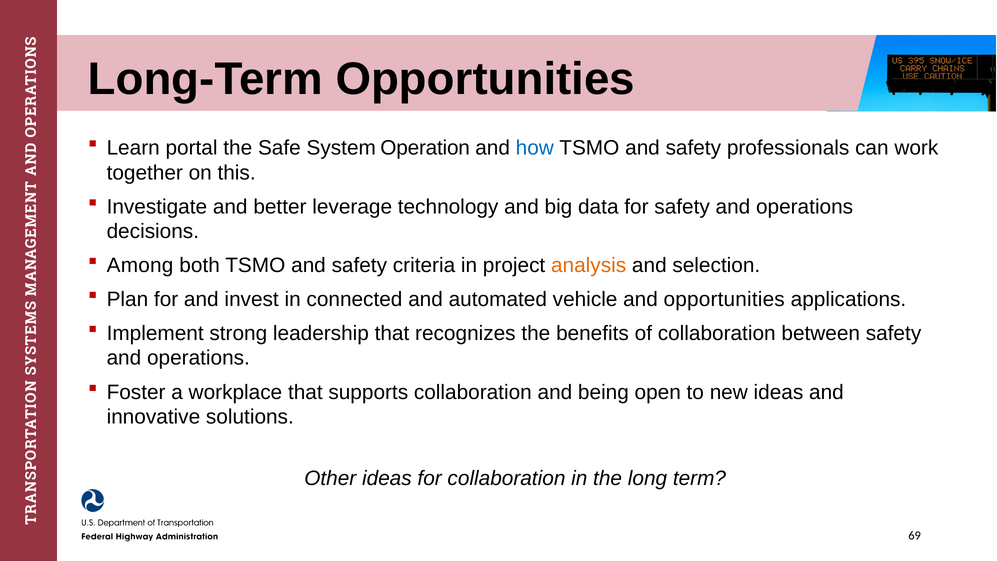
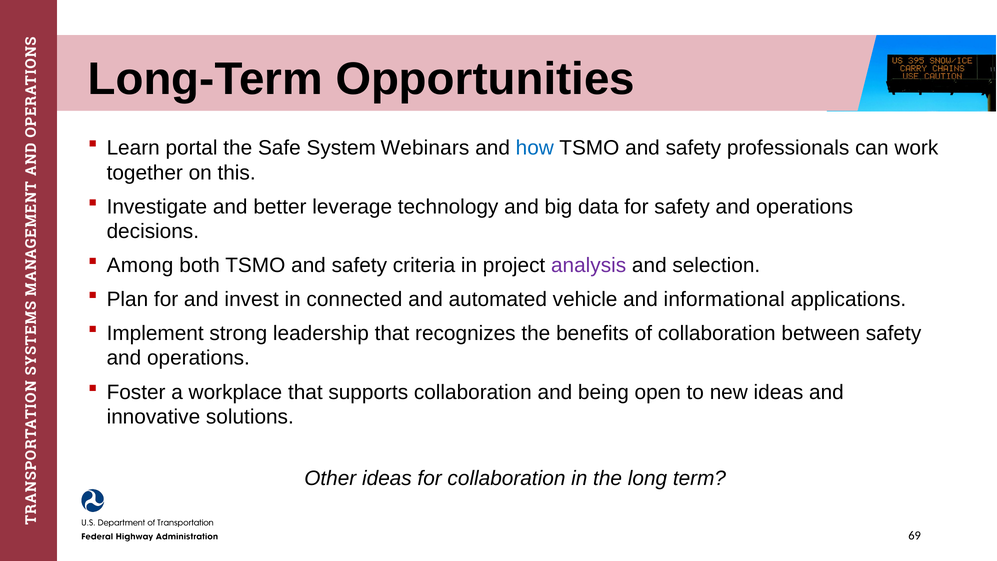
Operation: Operation -> Webinars (425, 148)
analysis colour: orange -> purple (589, 265)
and opportunities: opportunities -> informational (724, 299)
